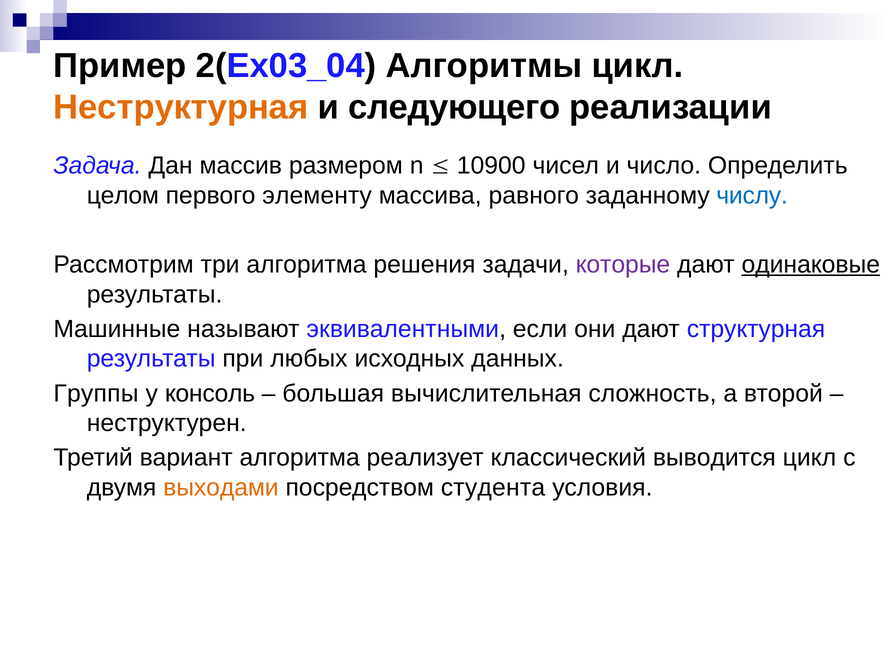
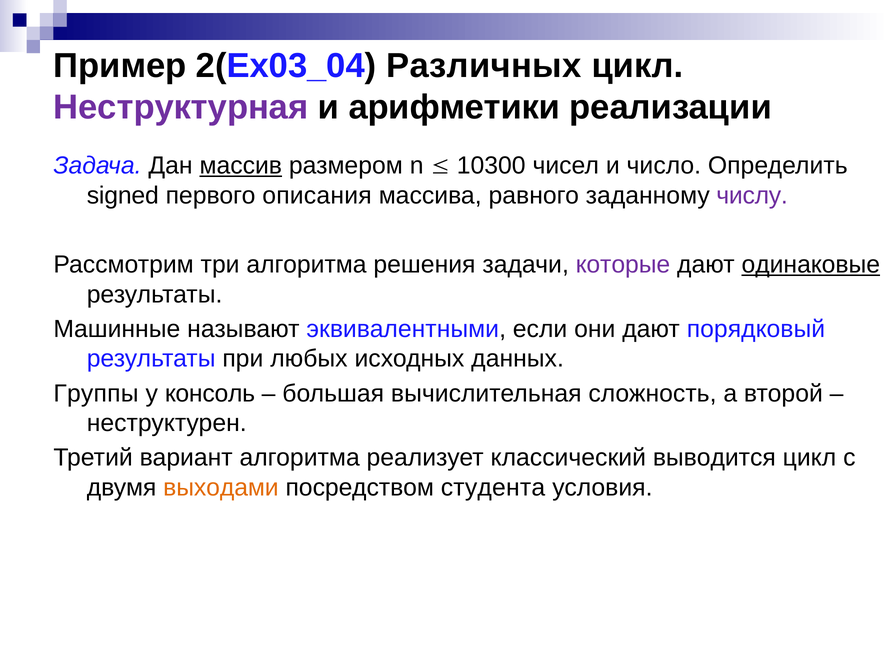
Алгоритмы: Алгоритмы -> Различных (484, 66)
Неструктурная colour: orange -> purple (181, 107)
следующего: следующего -> арифметики (454, 107)
массив underline: none -> present (241, 166)
10900: 10900 -> 10300 (491, 166)
целом: целом -> signed (123, 195)
элементу: элементу -> описания (317, 195)
числу colour: blue -> purple (752, 195)
структурная: структурная -> порядковый (756, 329)
